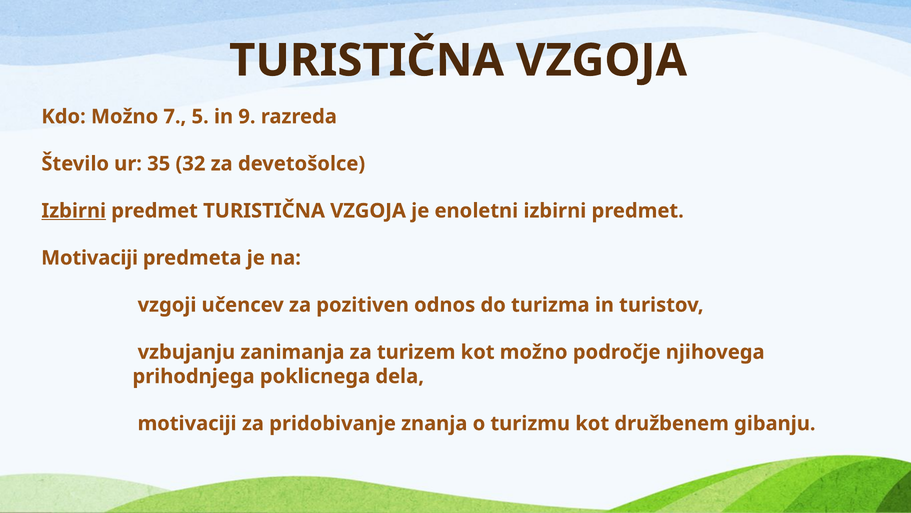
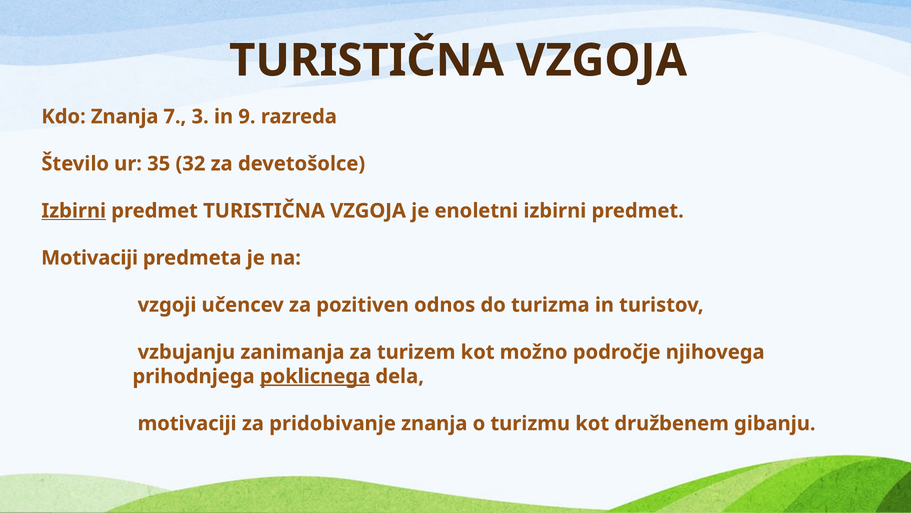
Kdo Možno: Možno -> Znanja (125, 116)
5: 5 -> 3 (200, 116)
poklicnega underline: none -> present (315, 376)
